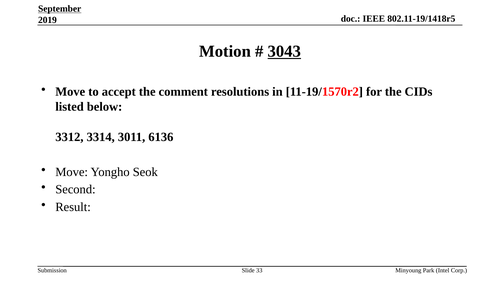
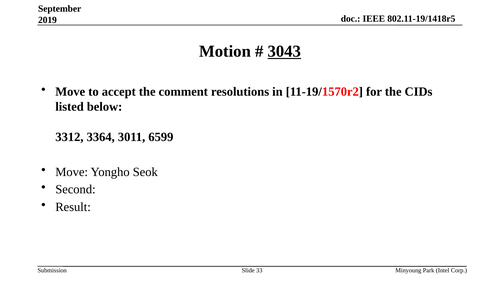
September underline: present -> none (60, 9)
3314: 3314 -> 3364 (101, 137)
6136: 6136 -> 6599 (161, 137)
